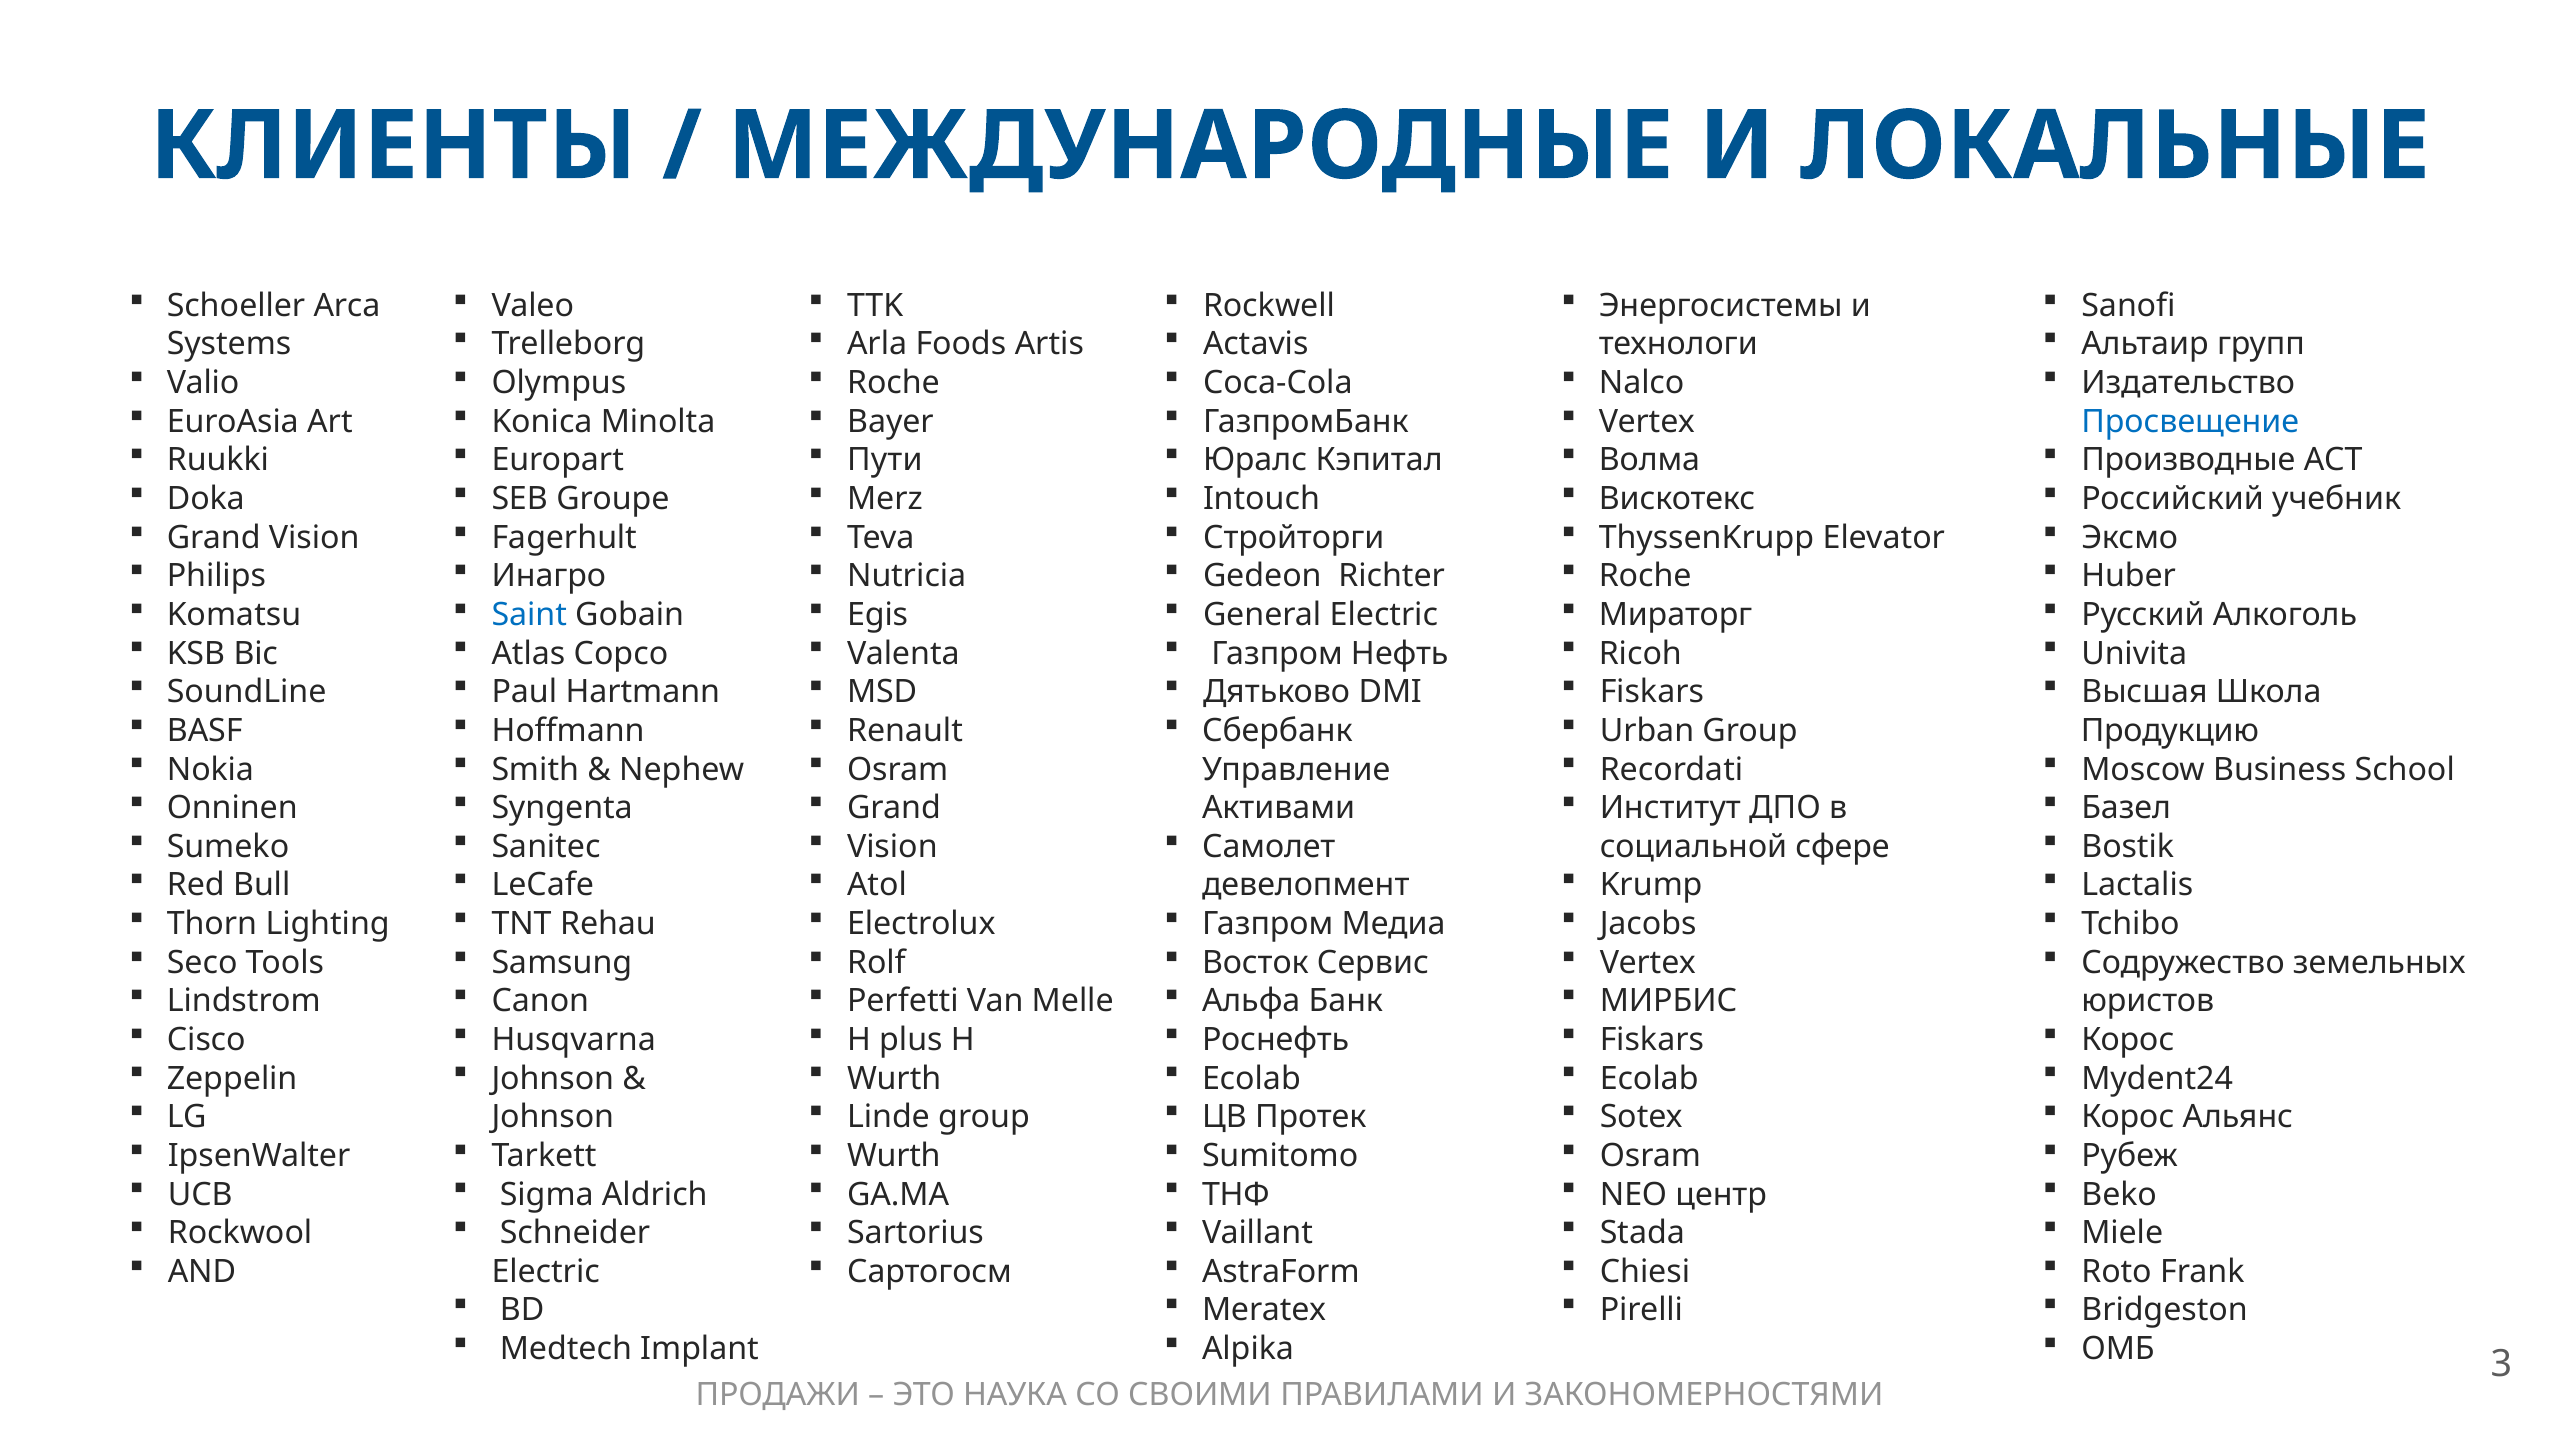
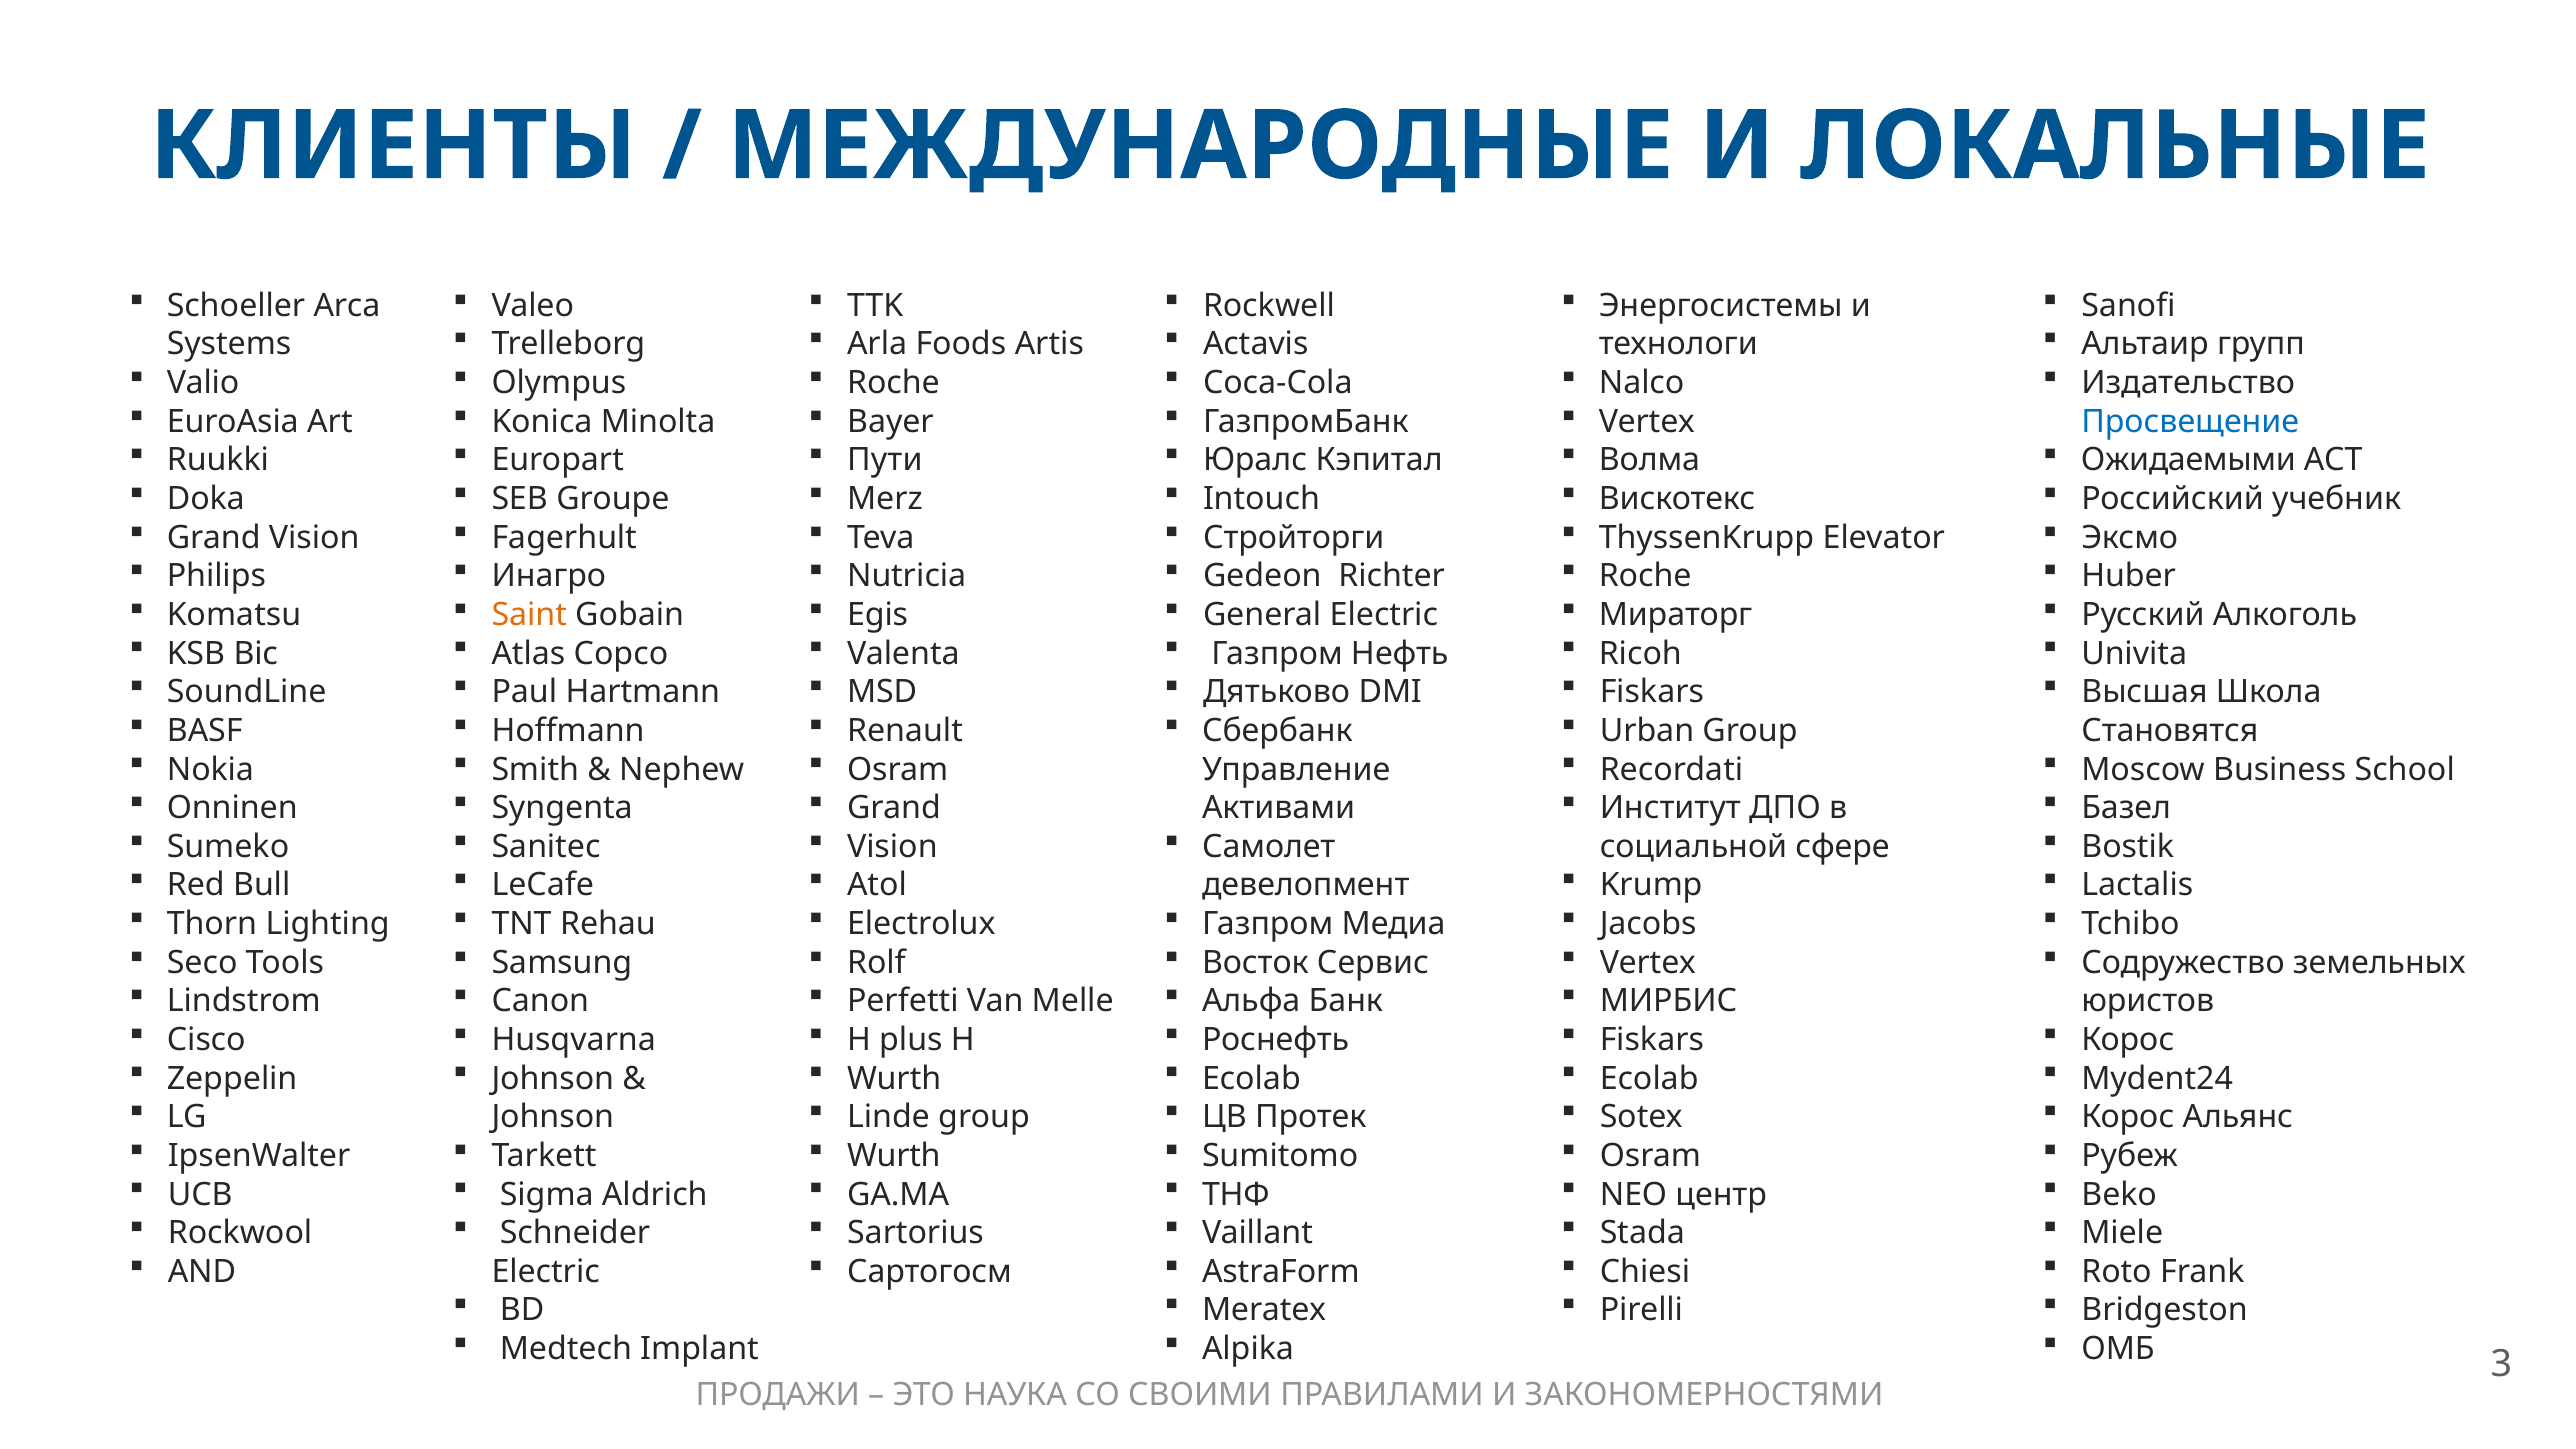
Производные: Производные -> Ожидаемыми (2188, 460)
Saint colour: blue -> orange (529, 615)
Продукцию: Продукцию -> Становятся (2170, 731)
